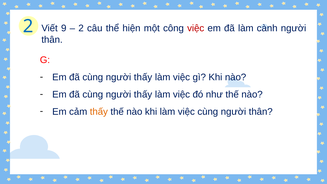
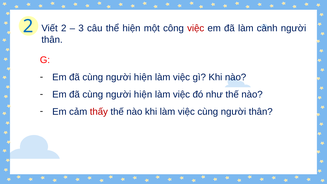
Viết 9: 9 -> 2 (64, 28)
2: 2 -> 3 (81, 28)
thấy: thấy -> hiện (143, 77)
thấy: thấy -> hiện (143, 95)
thấy colour: orange -> red (99, 112)
